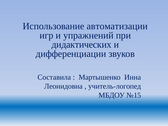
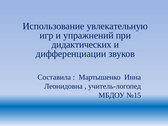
автоматизации: автоматизации -> увлекательную (117, 26)
